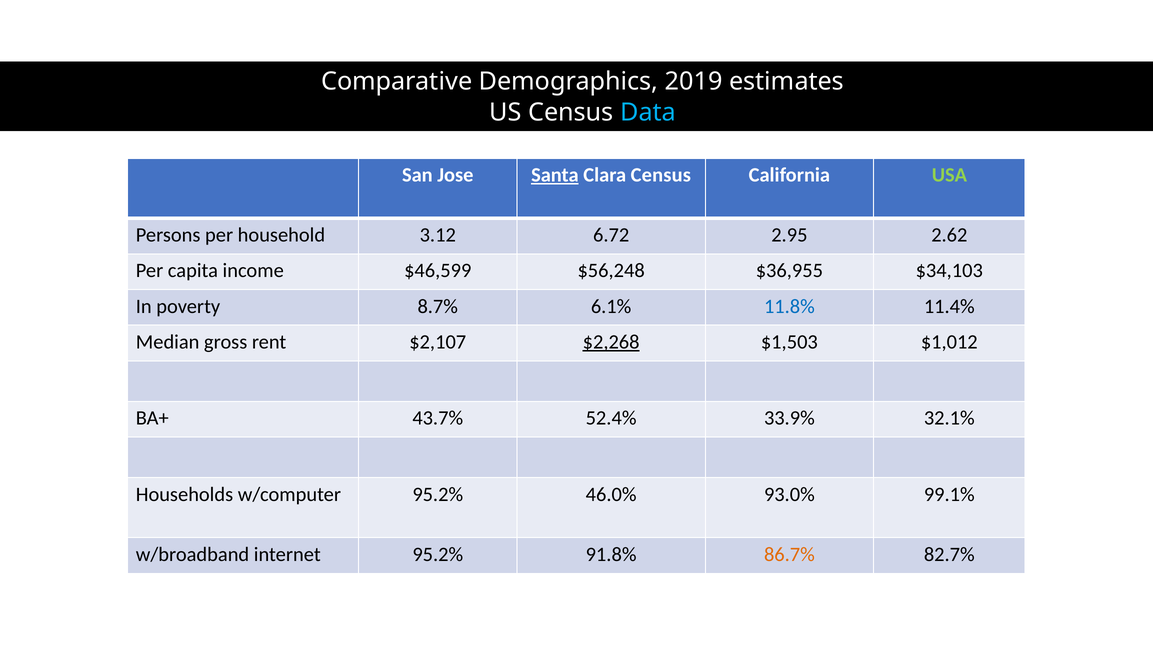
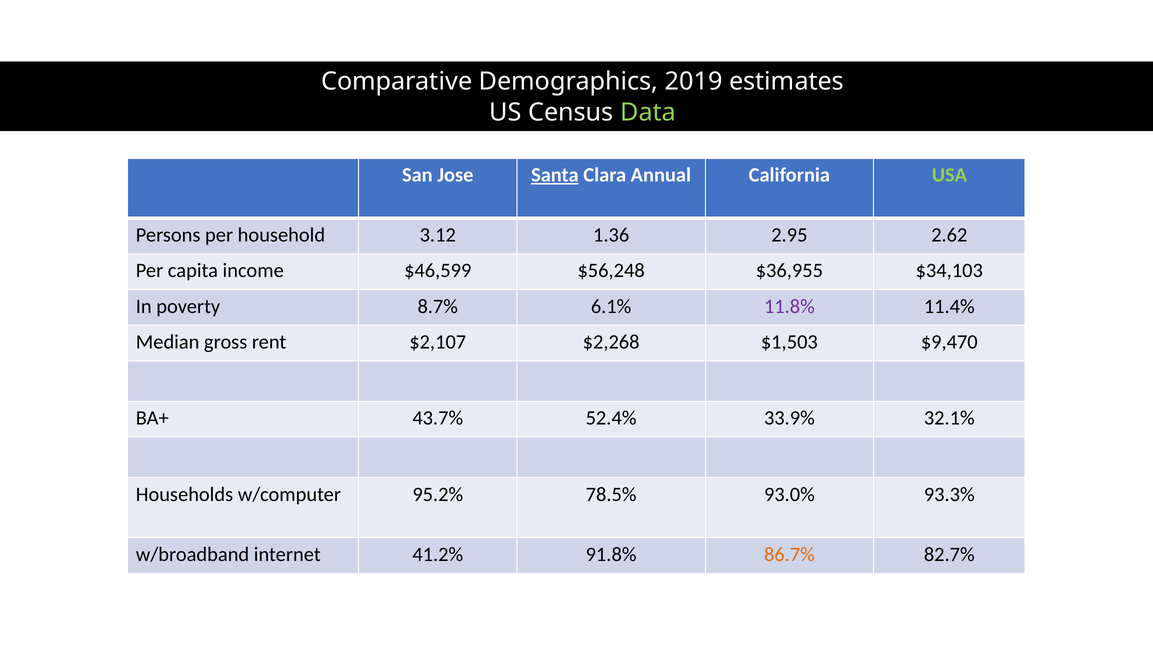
Data colour: light blue -> light green (648, 112)
Clara Census: Census -> Annual (661, 175)
6.72: 6.72 -> 1.36 (611, 235)
11.8% colour: blue -> purple (789, 307)
$2,268 underline: present -> none (611, 342)
$1,012: $1,012 -> $9,470 (949, 342)
46.0%: 46.0% -> 78.5% (611, 495)
99.1%: 99.1% -> 93.3% (949, 495)
internet 95.2%: 95.2% -> 41.2% (438, 555)
